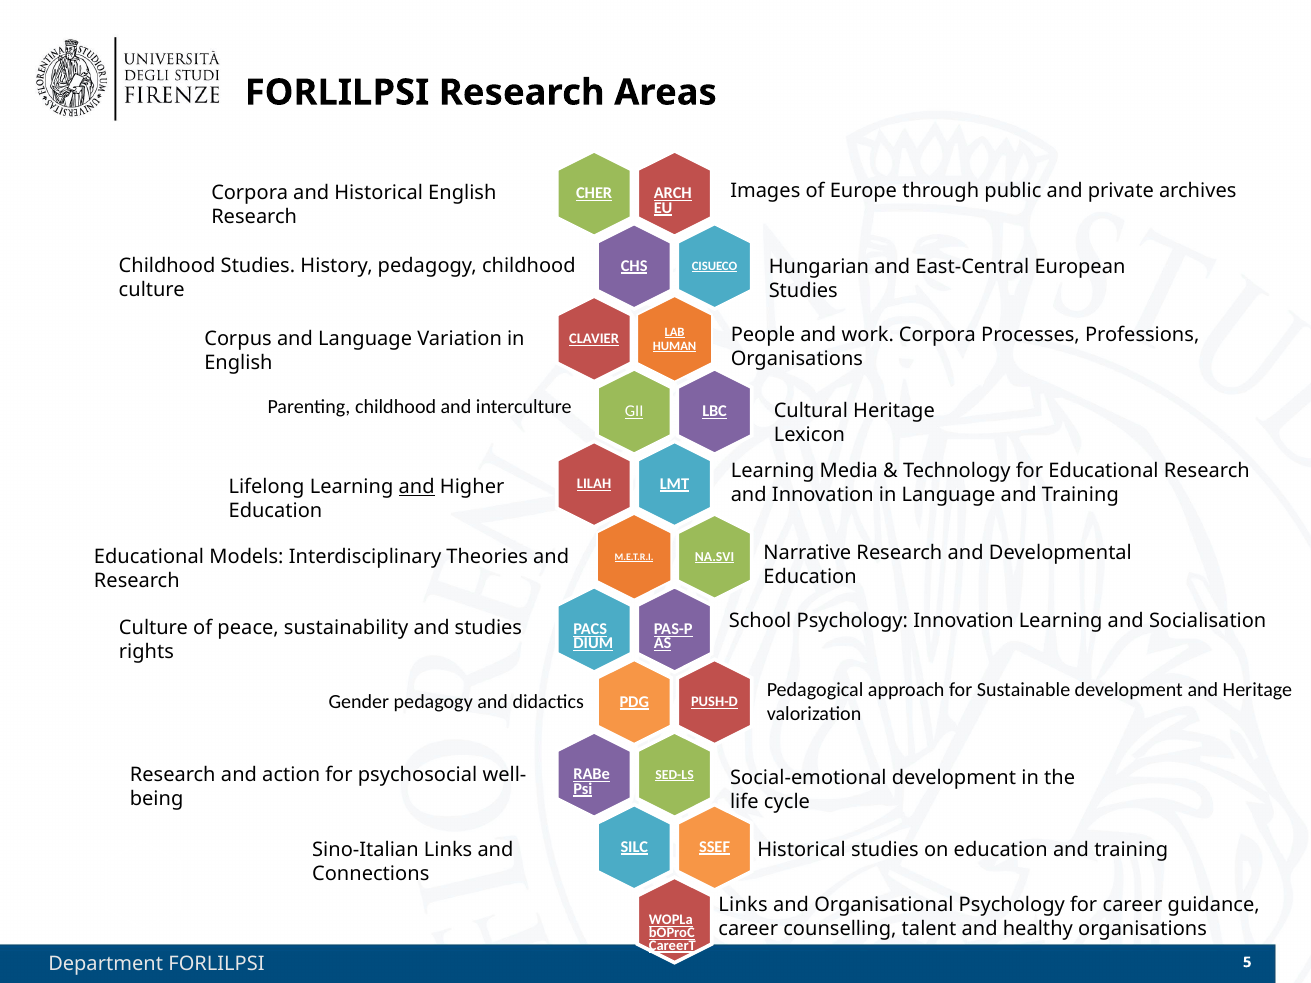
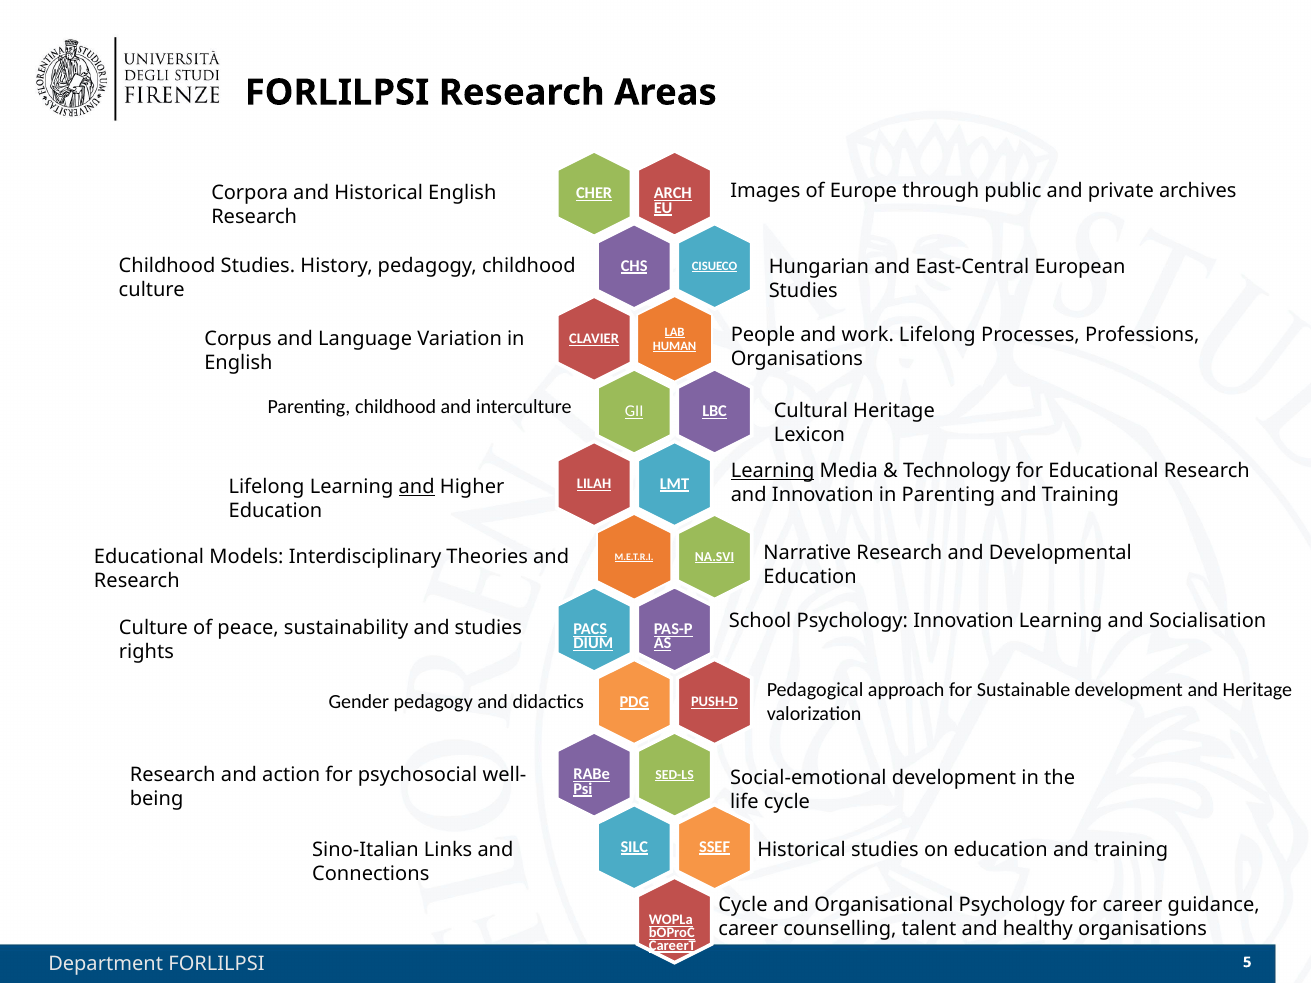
work Corpora: Corpora -> Lifelong (937, 335)
Learning underline: none -> present (773, 471)
in Language: Language -> Parenting (948, 495)
Links: Links -> Cycle (743, 905)
